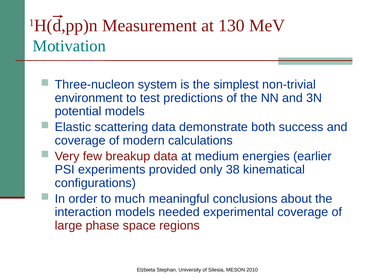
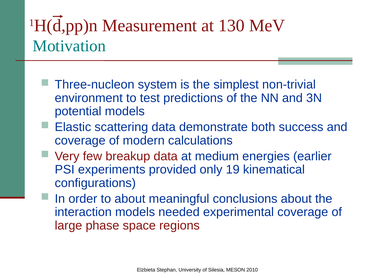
38: 38 -> 19 (233, 170)
to much: much -> about (130, 199)
